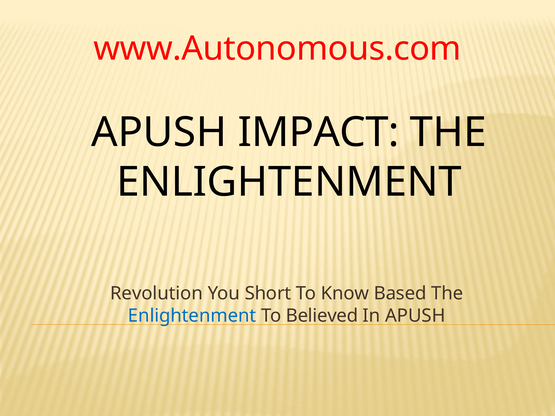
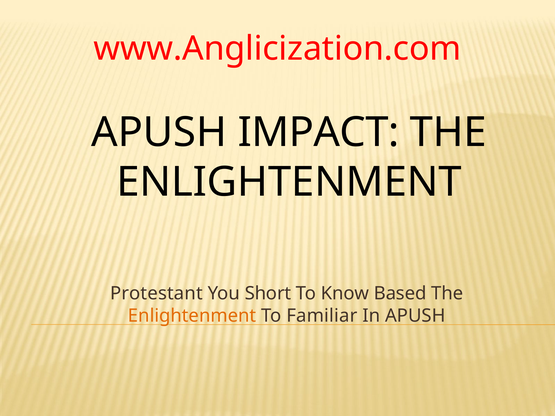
www.Autonomous.com: www.Autonomous.com -> www.Anglicization.com (277, 49)
Revolution: Revolution -> Protestant (156, 294)
Enlightenment colour: blue -> orange (192, 316)
Believed: Believed -> Familiar (322, 316)
